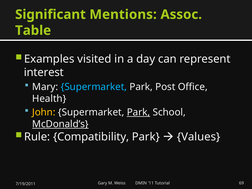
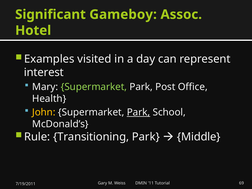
Mentions: Mentions -> Gameboy (123, 14)
Table: Table -> Hotel (33, 30)
Supermarket colour: light blue -> light green (94, 87)
McDonald’s underline: present -> none (60, 124)
Compatibility: Compatibility -> Transitioning (91, 137)
Values: Values -> Middle (199, 137)
